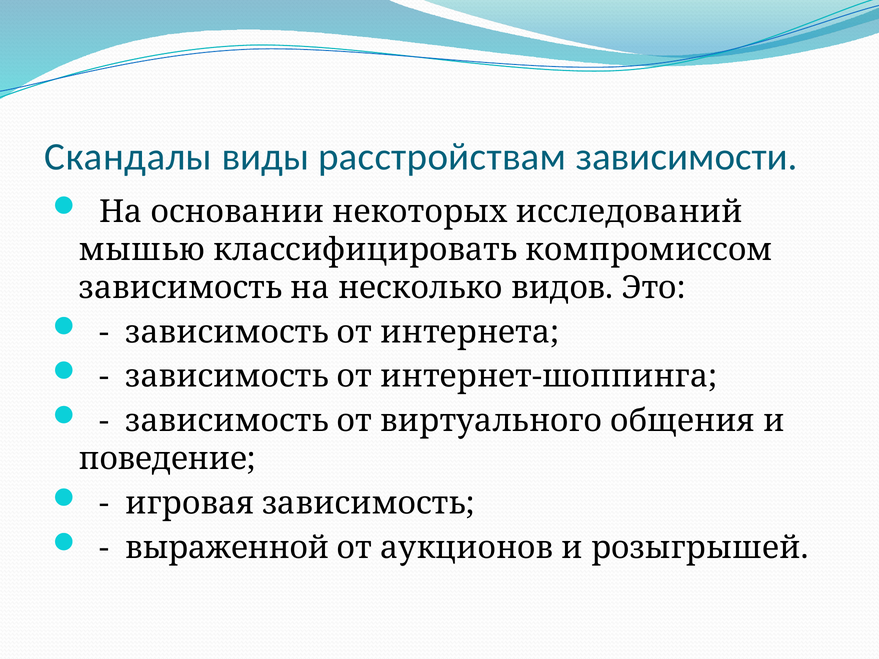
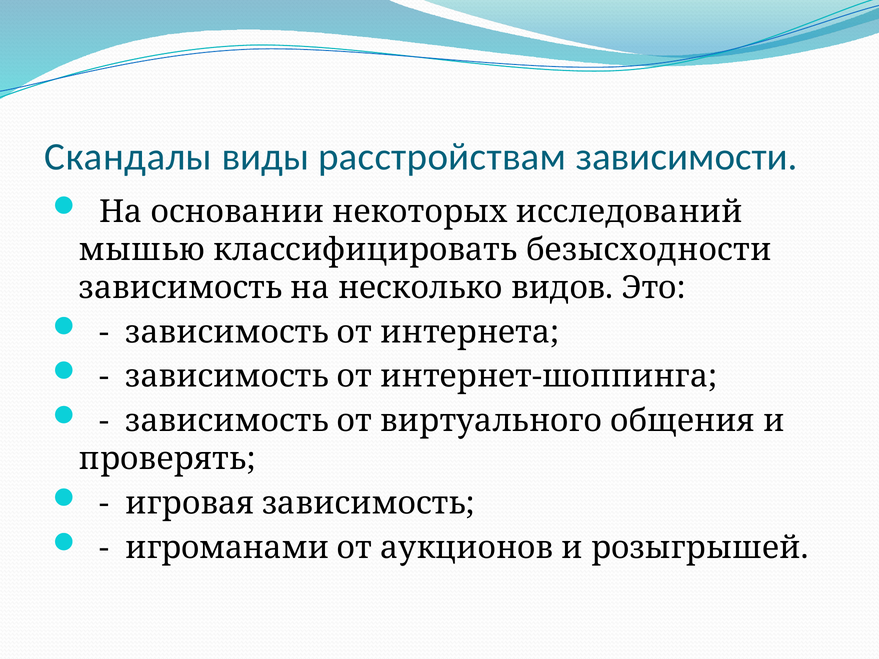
компромиссом: компромиссом -> безысходности (649, 250)
поведение: поведение -> проверять (167, 459)
выраженной: выраженной -> игроманами (227, 548)
